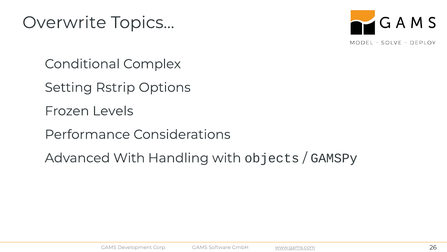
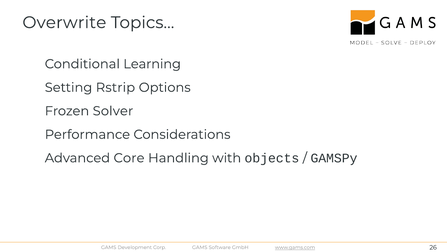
Complex: Complex -> Learning (152, 64)
Levels: Levels -> Solver (113, 111)
Advanced With: With -> Core (129, 158)
